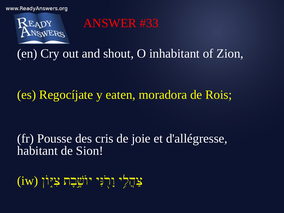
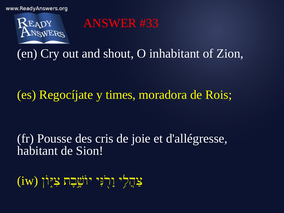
eaten: eaten -> times (121, 95)
